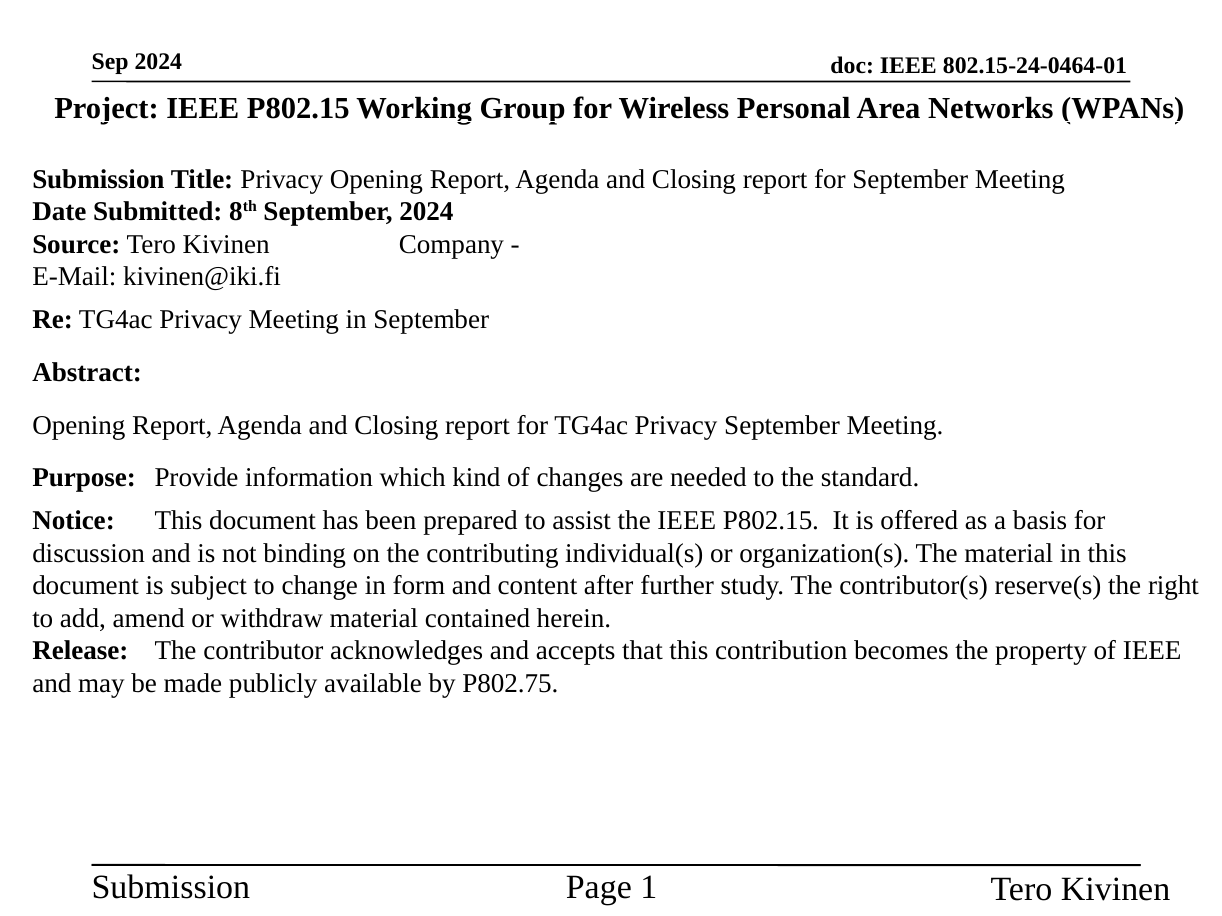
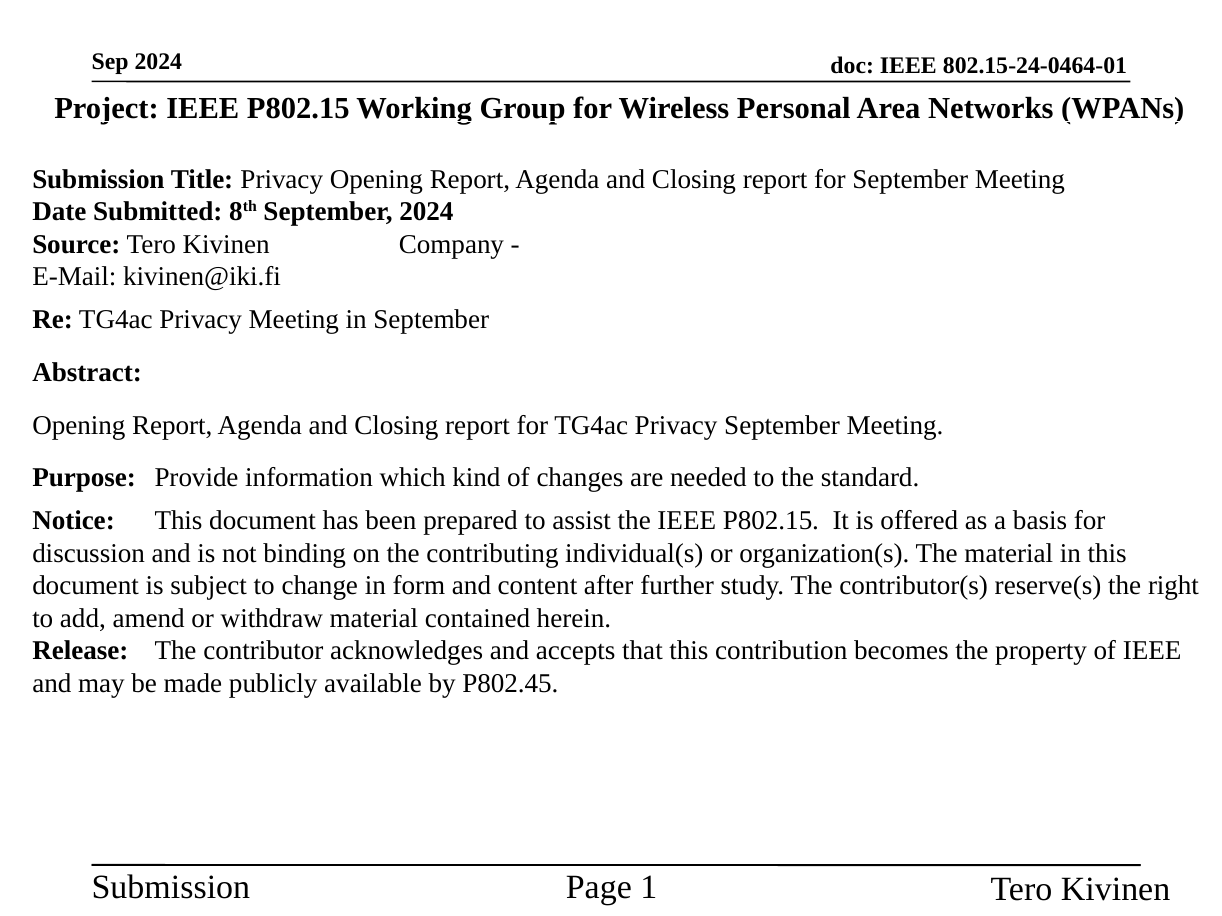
P802.75: P802.75 -> P802.45 (510, 684)
